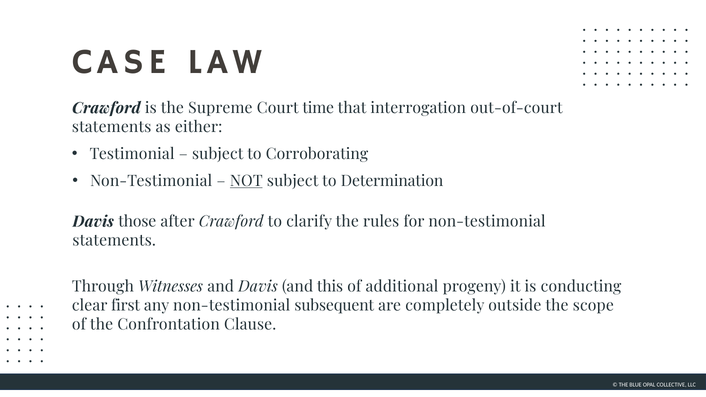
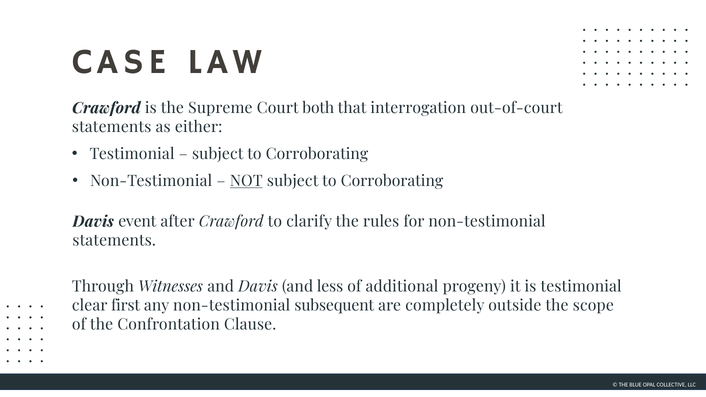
time: time -> both (318, 108)
NOT subject to Determination: Determination -> Corroborating (392, 181)
those: those -> event (137, 222)
this: this -> less (330, 287)
is conducting: conducting -> testimonial (581, 287)
